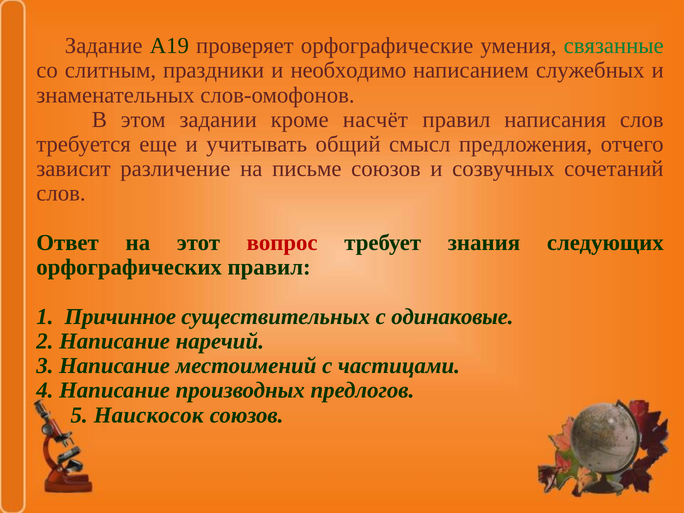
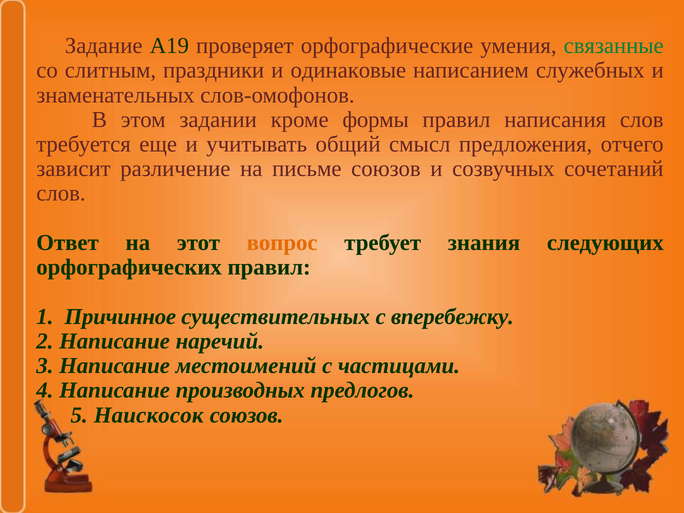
необходимо: необходимо -> одинаковые (348, 70)
насчёт: насчёт -> формы (376, 120)
вопрос colour: red -> orange (282, 243)
одинаковые: одинаковые -> вперебежку (452, 317)
